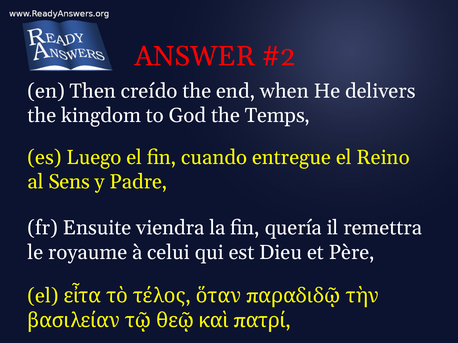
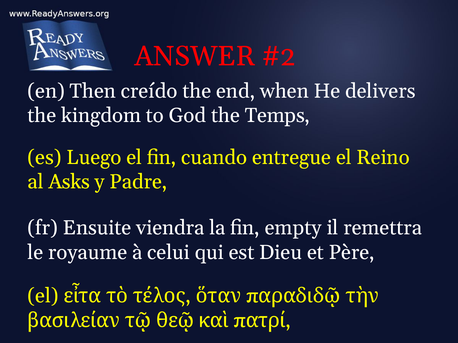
Sens: Sens -> Asks (69, 182)
quería: quería -> empty (293, 228)
